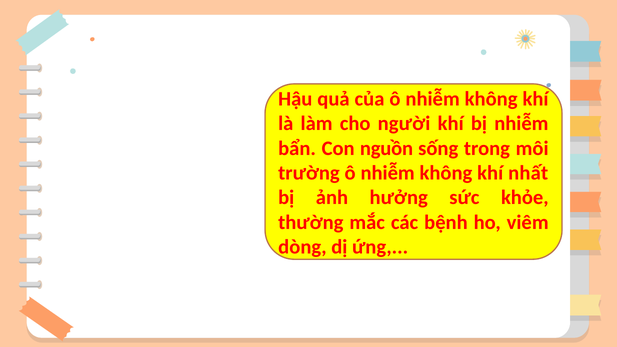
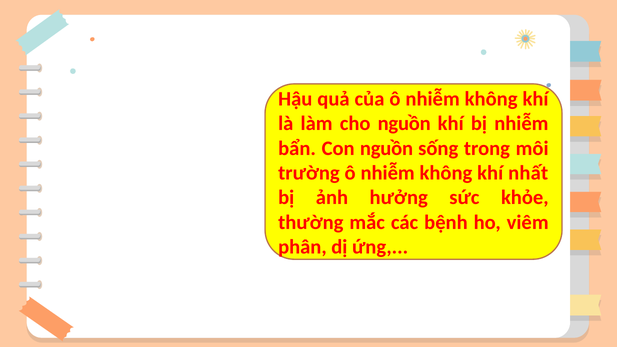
cho người: người -> nguồn (404, 124)
dòng: dòng -> phân (302, 247)
